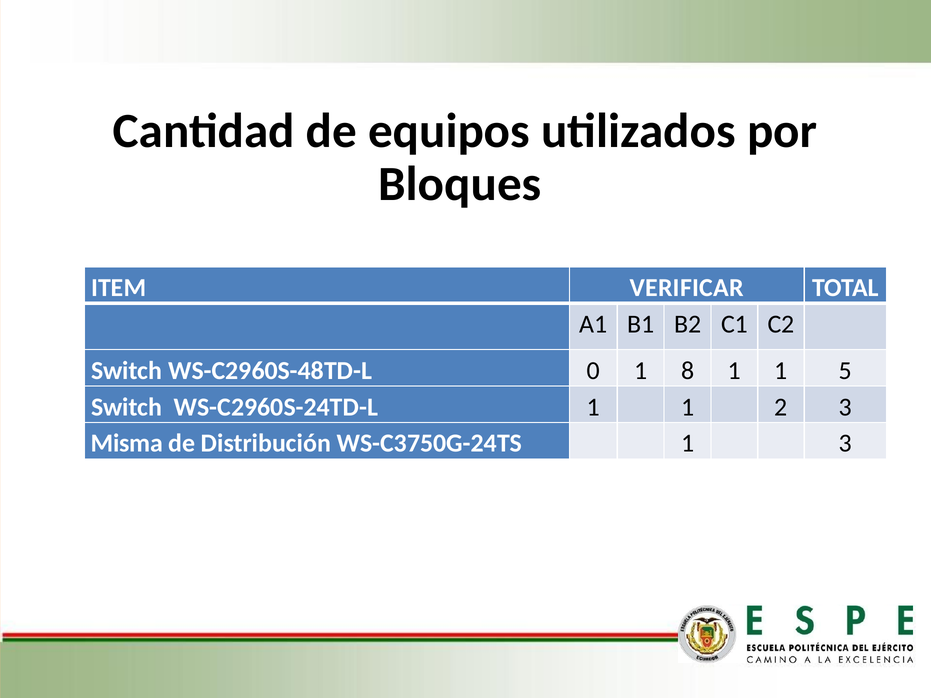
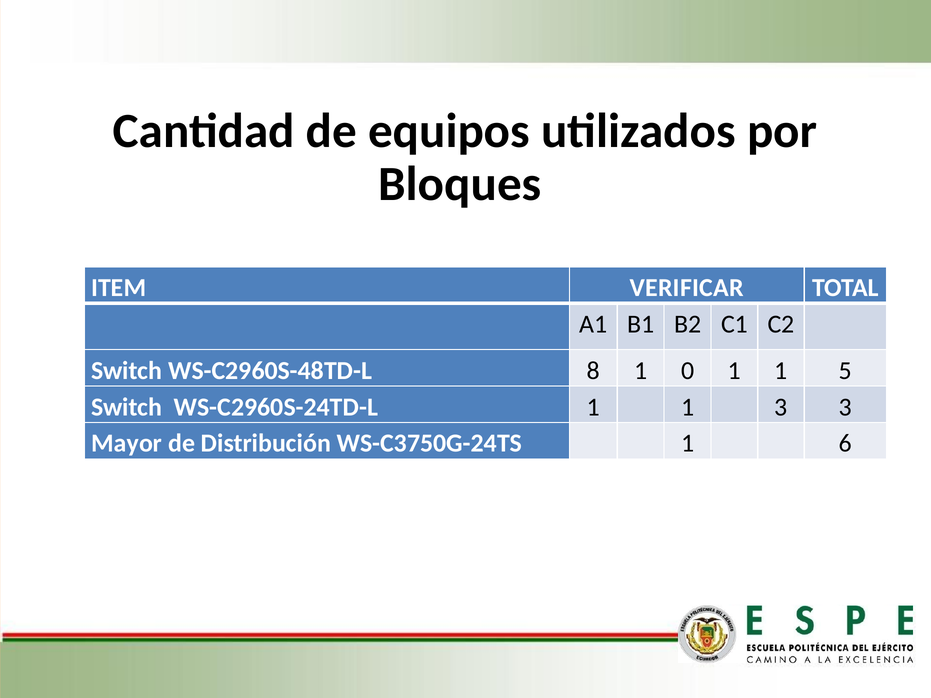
0: 0 -> 8 (593, 371)
8: 8 -> 0 (688, 371)
1 2: 2 -> 3 (781, 407)
Misma: Misma -> Mayor (127, 444)
1 3: 3 -> 6 (845, 444)
